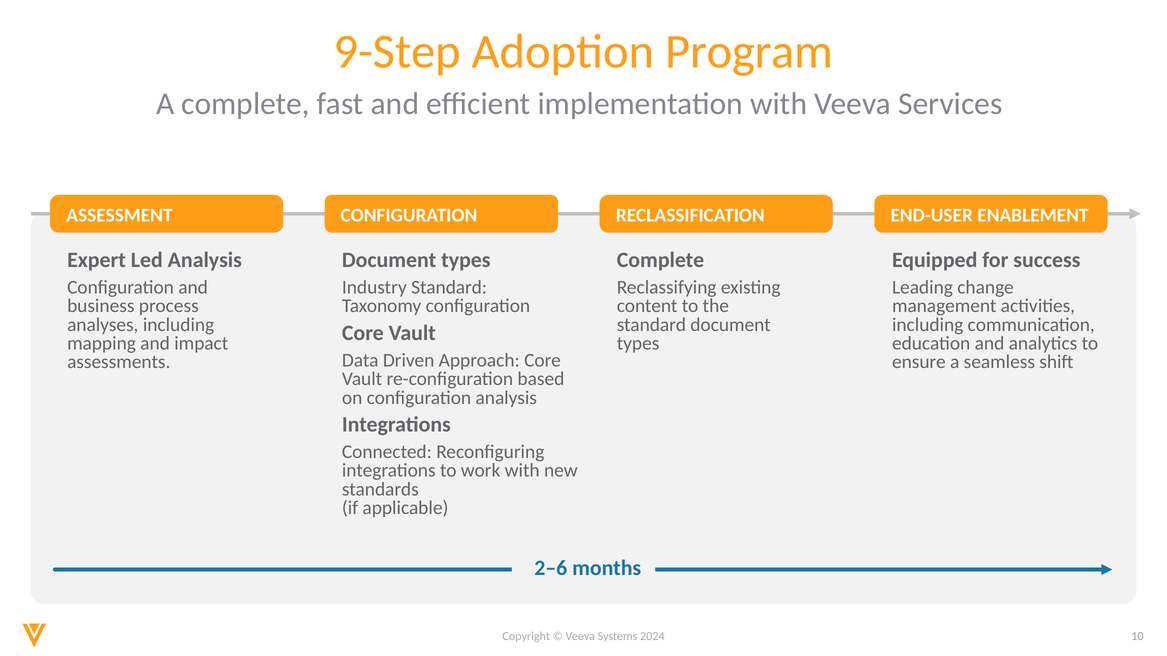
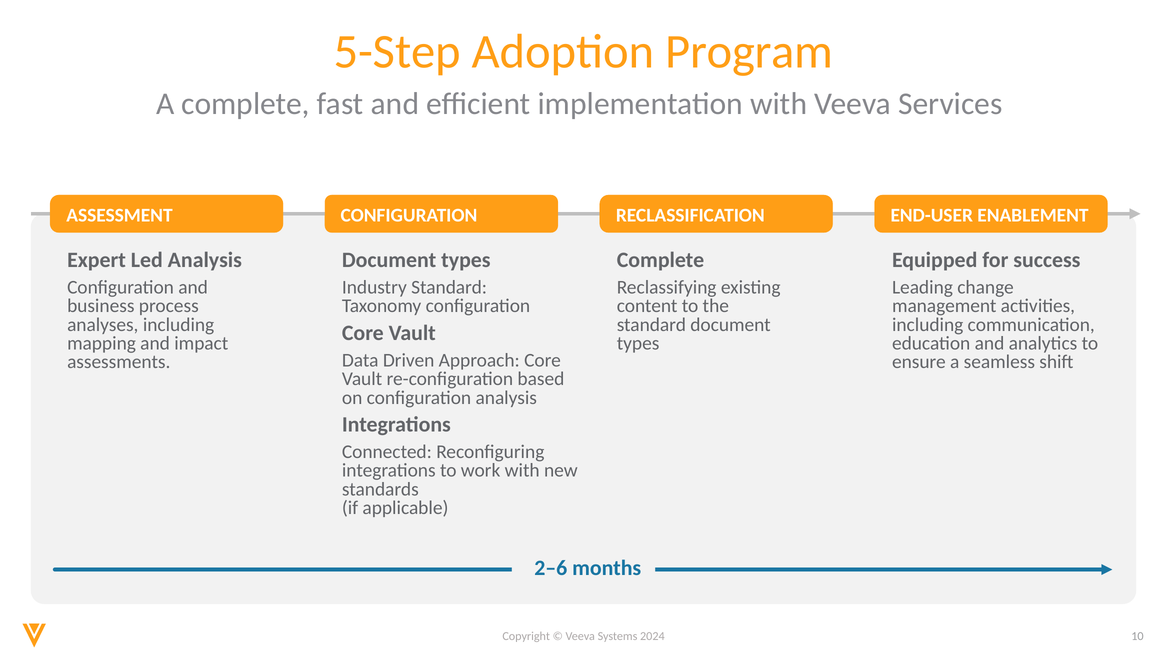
9-Step: 9-Step -> 5-Step (397, 52)
